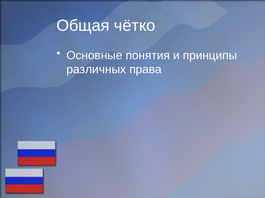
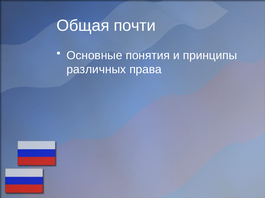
чётко: чётко -> почти (135, 26)
